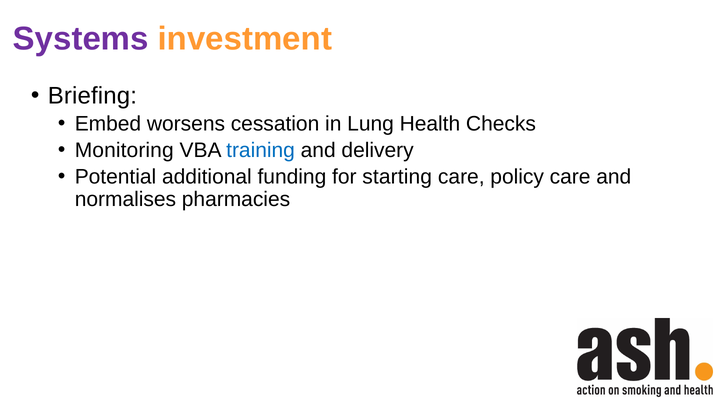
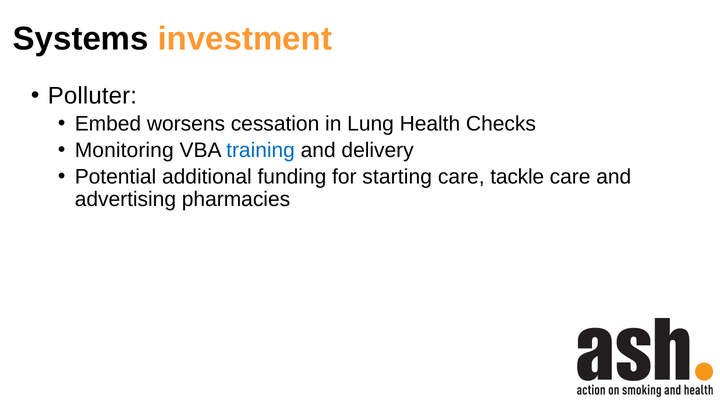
Systems colour: purple -> black (81, 39)
Briefing: Briefing -> Polluter (92, 96)
policy: policy -> tackle (517, 177)
normalises: normalises -> advertising (125, 199)
